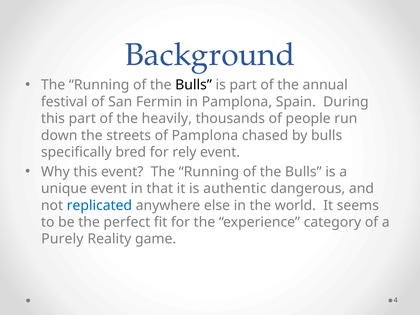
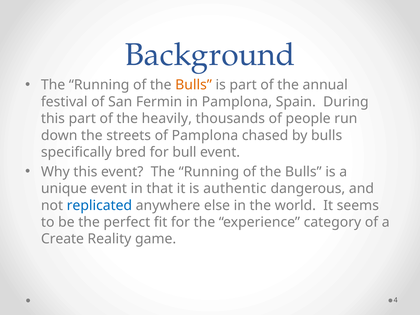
Bulls colour: black -> orange (194, 85)
rely: rely -> bull (184, 152)
Purely: Purely -> Create (62, 239)
